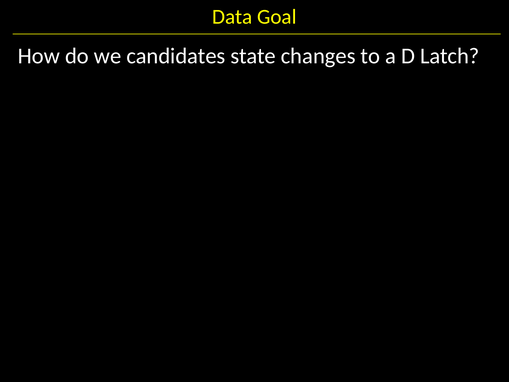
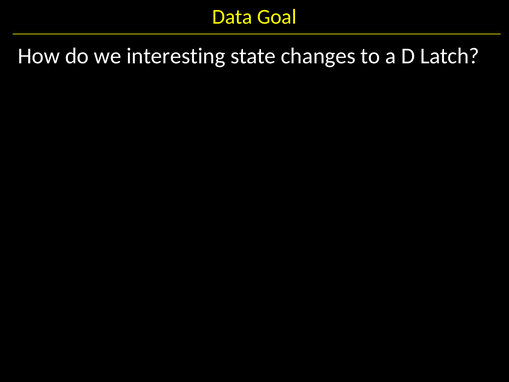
candidates: candidates -> interesting (176, 56)
